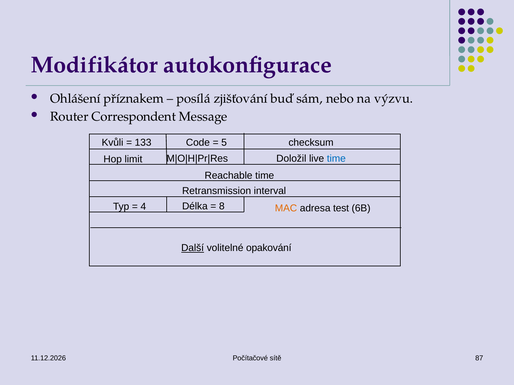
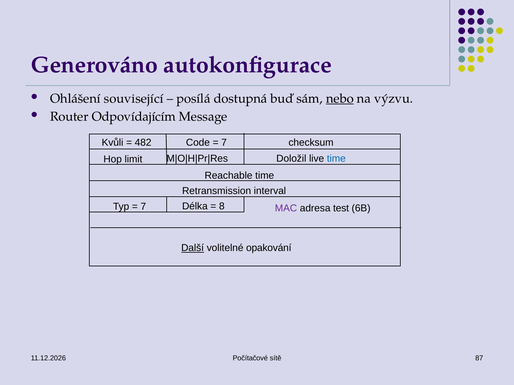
Modifikátor: Modifikátor -> Generováno (94, 65)
příznakem: příznakem -> související (134, 99)
zjišťování: zjišťování -> dostupná (241, 99)
nebo underline: none -> present (340, 99)
Correspondent: Correspondent -> Odpovídajícím (134, 117)
133: 133 -> 482 (143, 143)
5: 5 -> 7 (224, 143)
4: 4 -> 7 (143, 207)
MAC colour: orange -> purple (286, 208)
